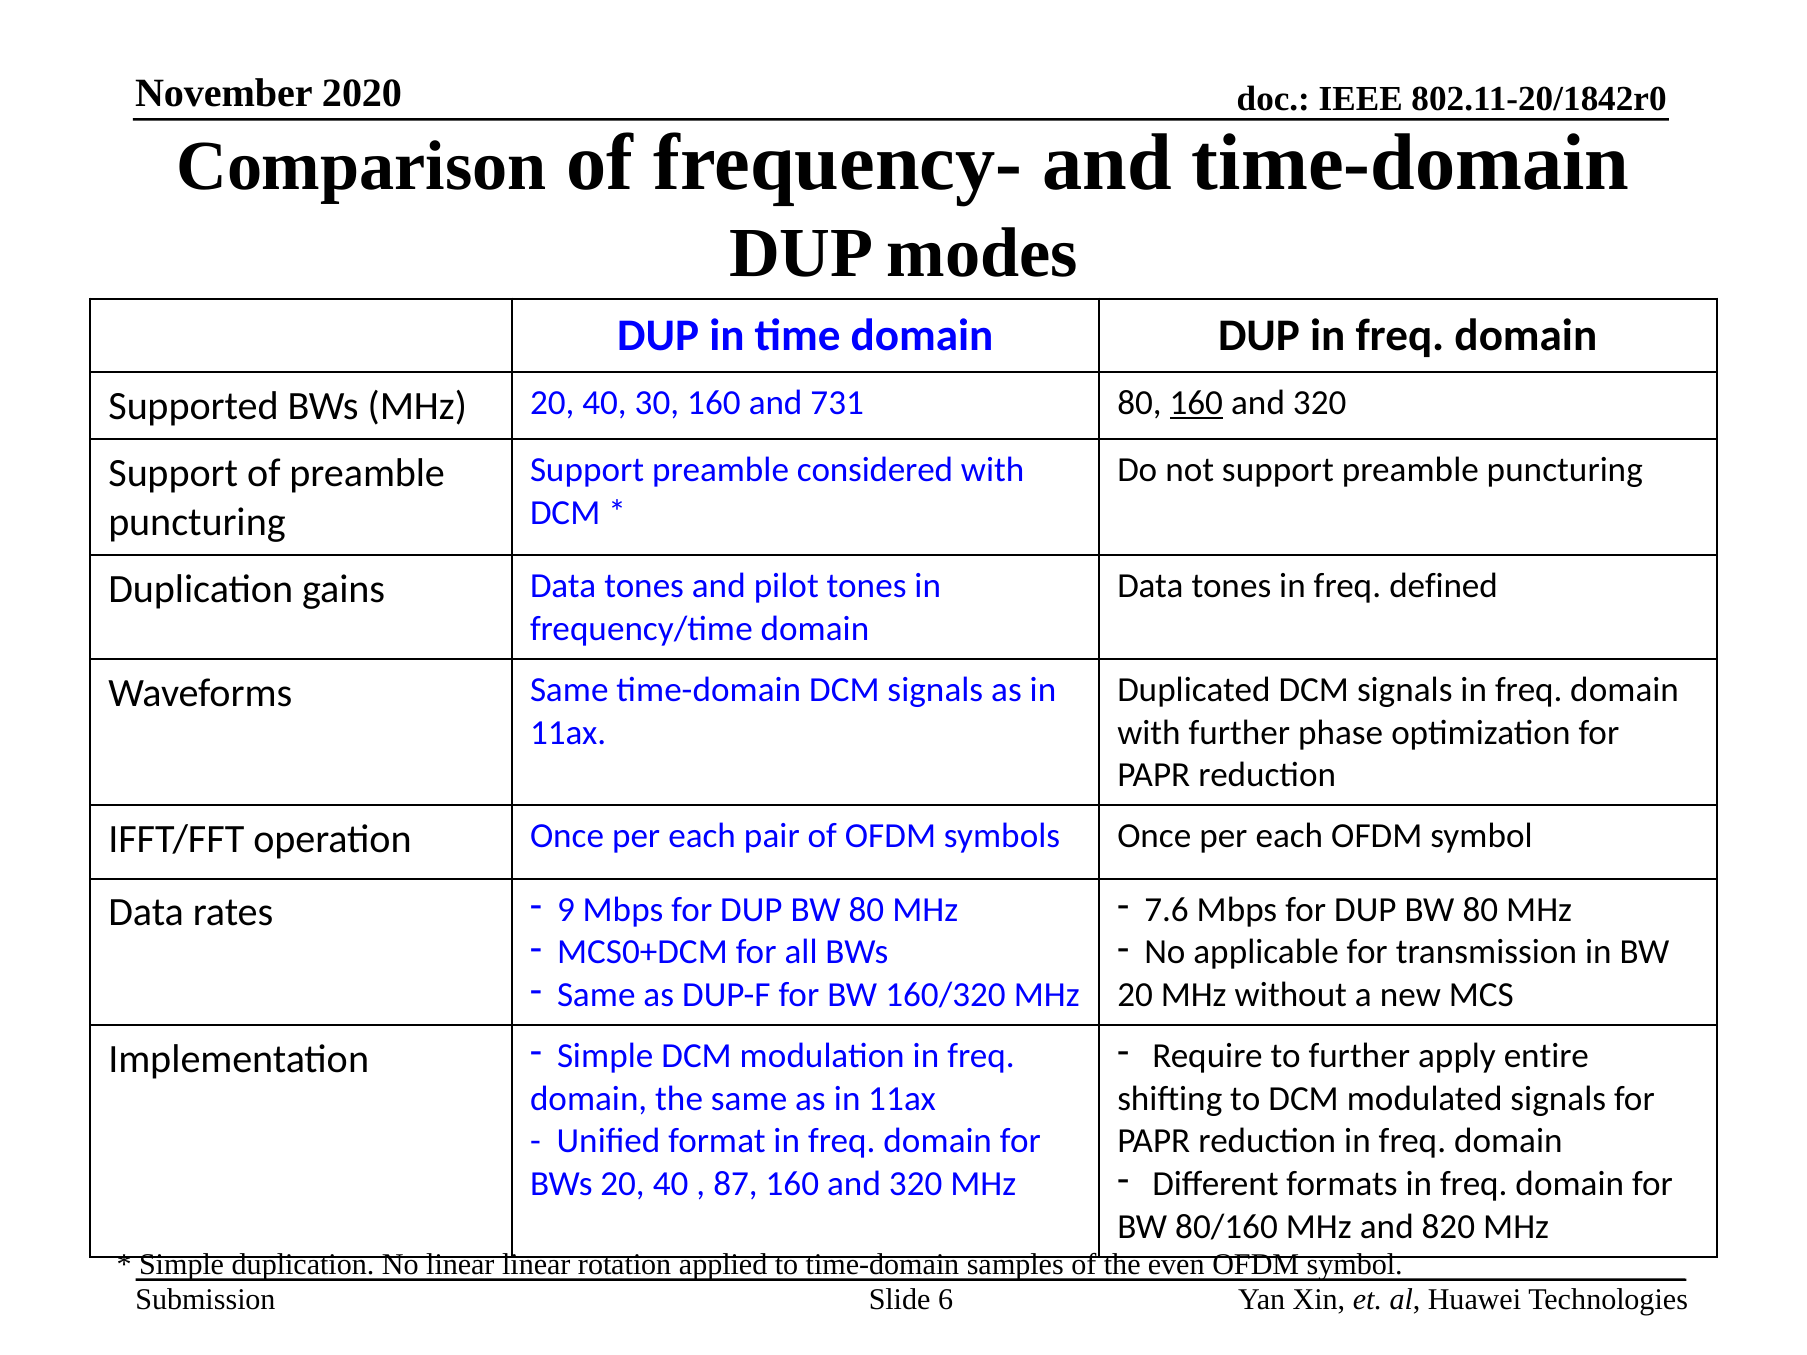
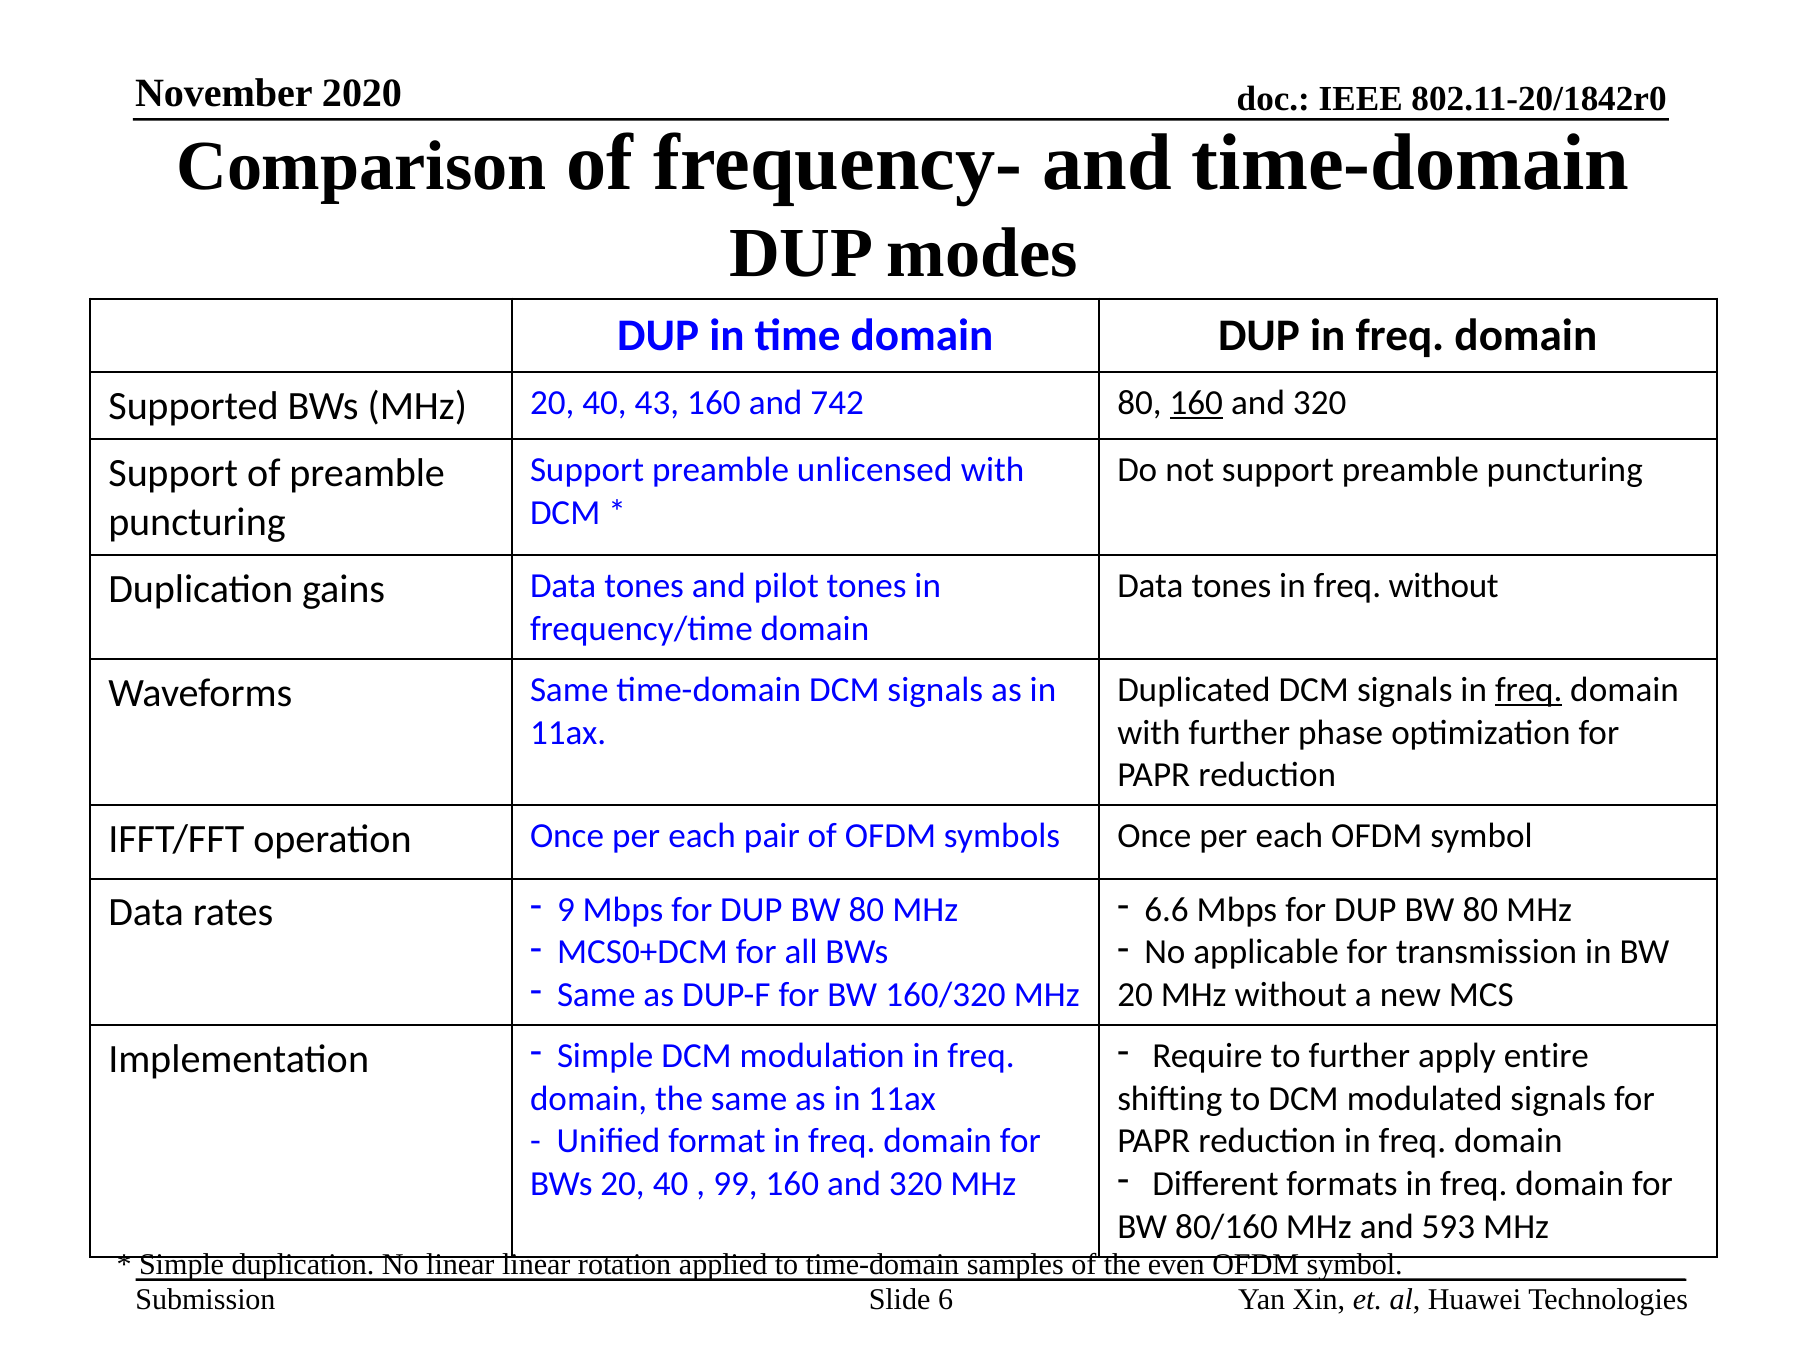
30: 30 -> 43 (657, 403)
731: 731 -> 742 (837, 403)
considered: considered -> unlicensed (875, 470)
freq defined: defined -> without (1444, 586)
freq underline: none -> present (1529, 690)
7.6: 7.6 -> 6.6 (1166, 910)
87: 87 -> 99 (735, 1184)
820: 820 -> 593 (1448, 1227)
